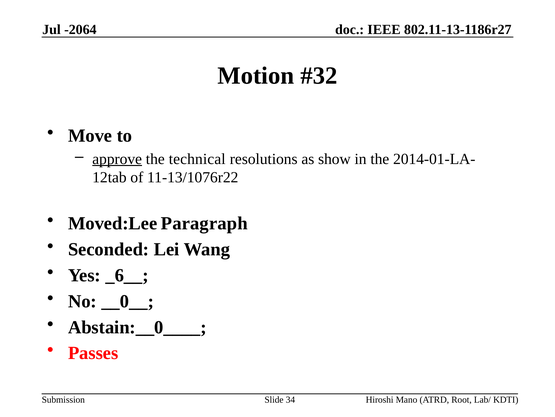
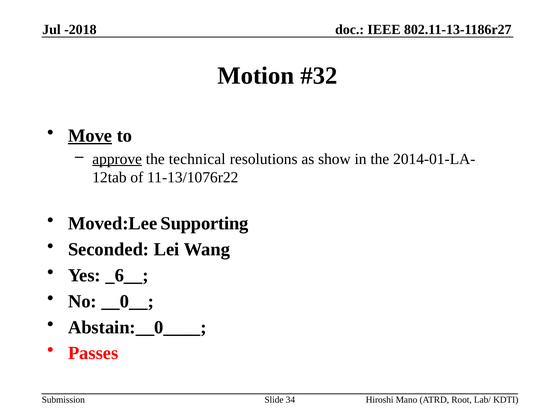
-2064: -2064 -> -2018 (80, 30)
Move underline: none -> present (90, 135)
Paragraph: Paragraph -> Supporting (204, 223)
